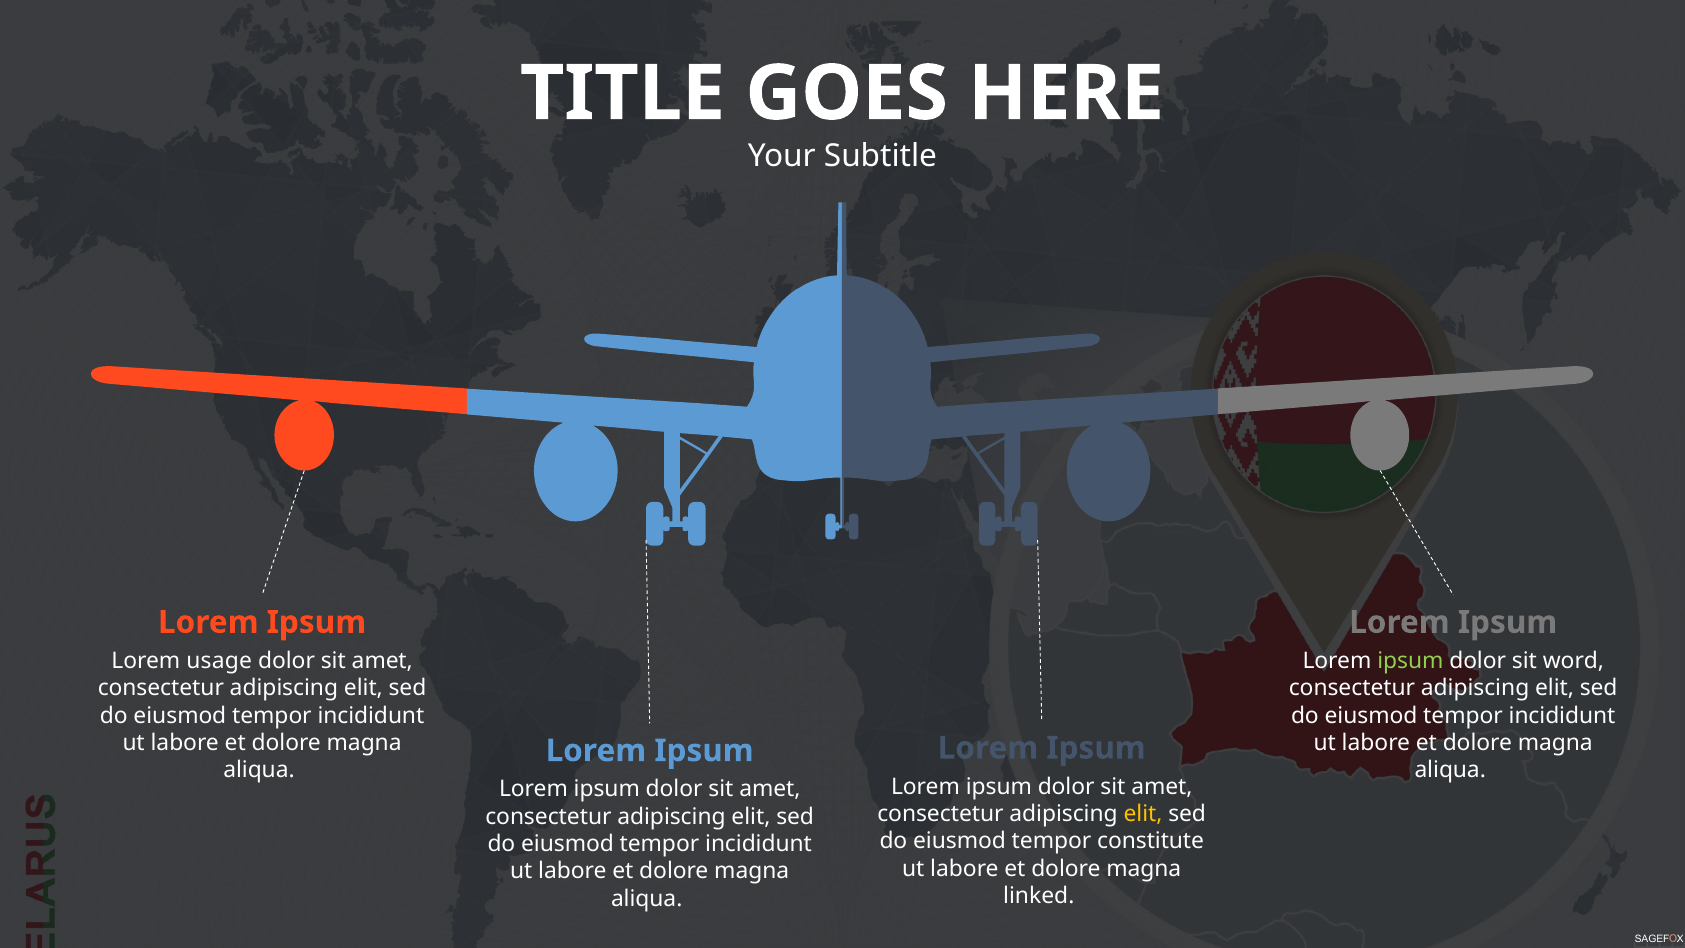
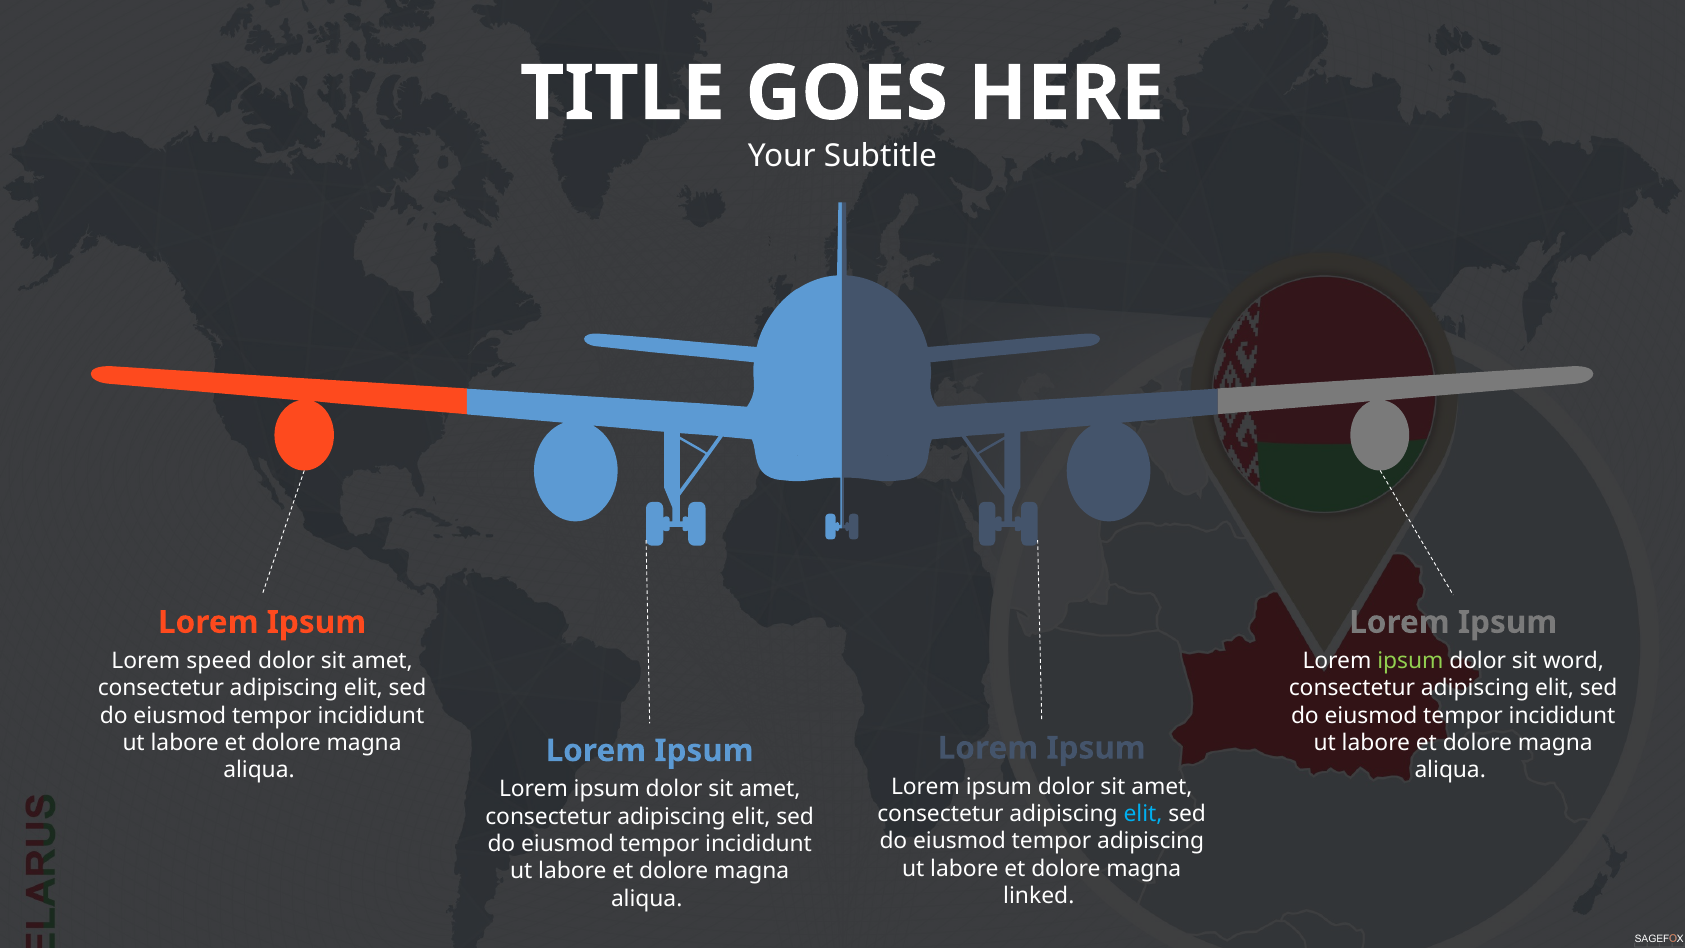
usage: usage -> speed (219, 661)
elit colour: yellow -> light blue (1143, 814)
tempor constitute: constitute -> adipiscing (1151, 841)
